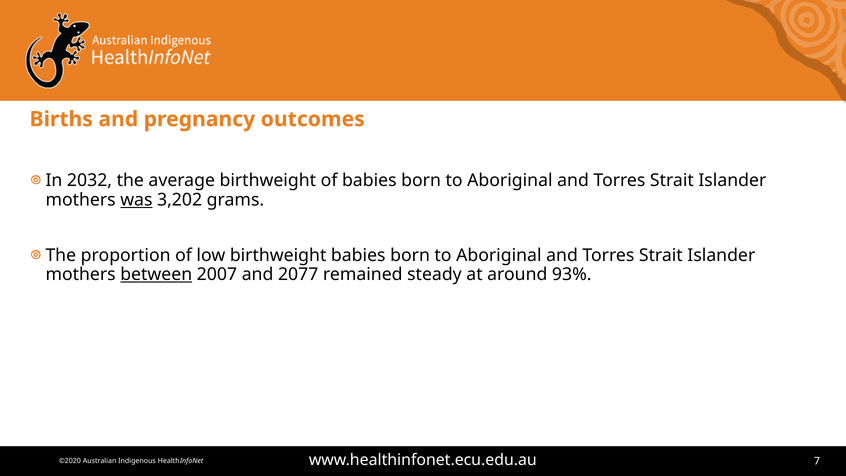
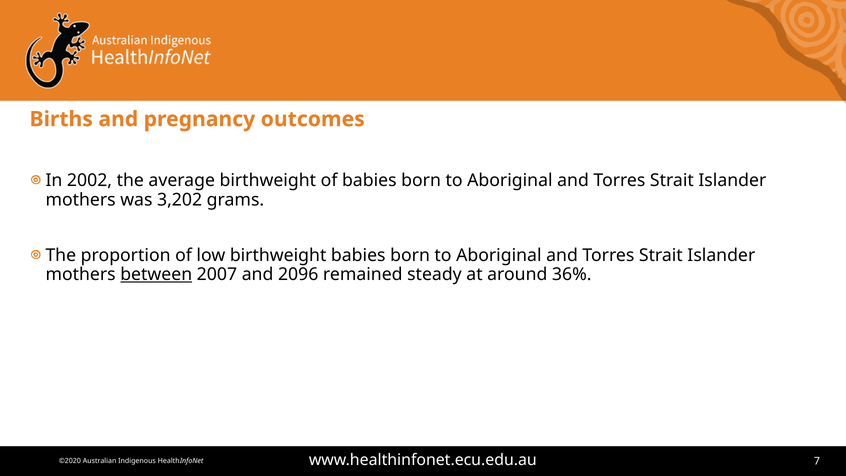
2032: 2032 -> 2002 (90, 181)
was underline: present -> none (136, 200)
2077: 2077 -> 2096 (298, 274)
93%: 93% -> 36% (572, 274)
